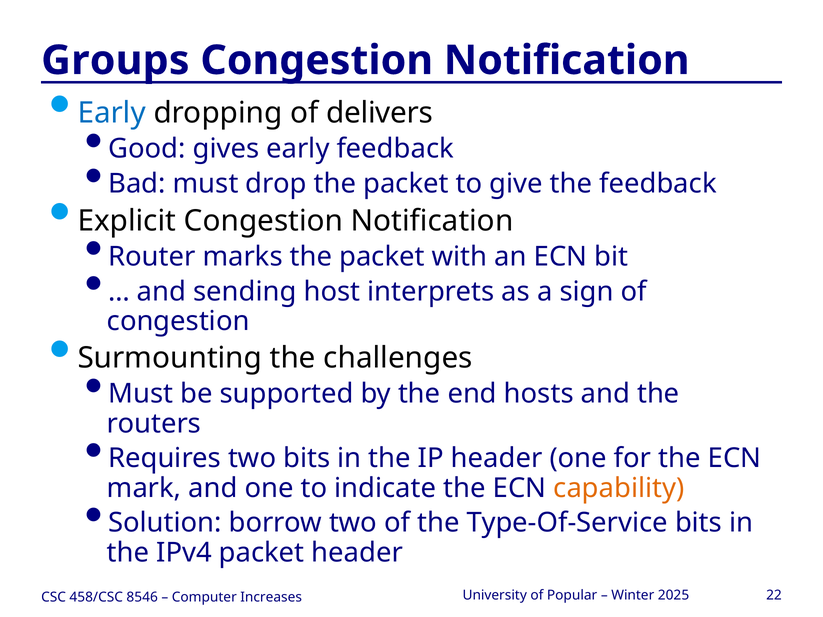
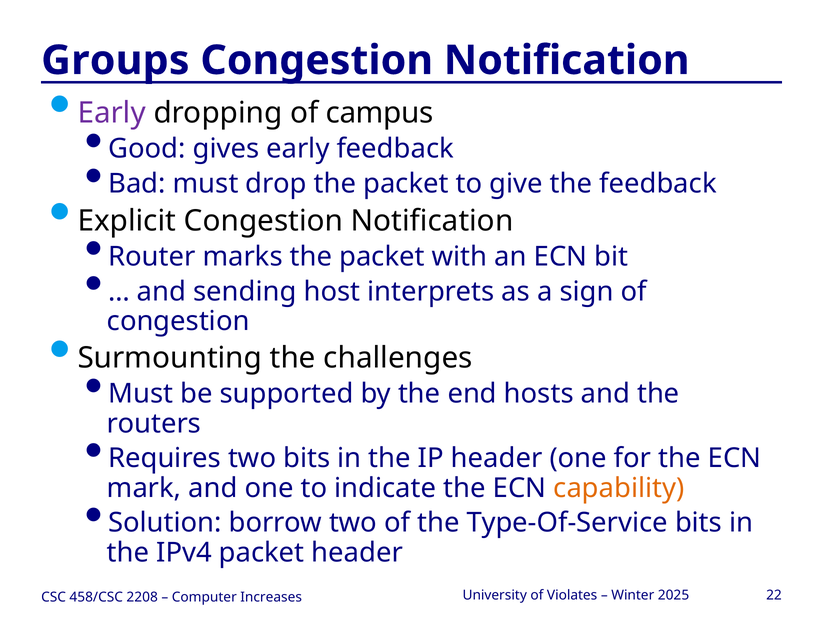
Early colour: blue -> purple (112, 113)
delivers: delivers -> campus (380, 113)
Popular: Popular -> Violates (572, 595)
8546: 8546 -> 2208 (142, 598)
